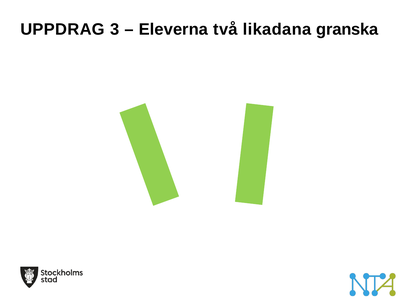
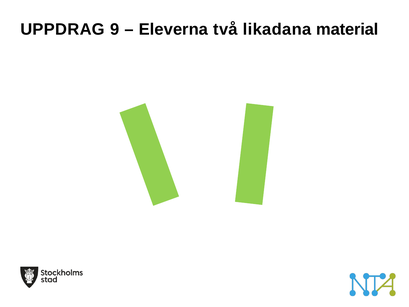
3: 3 -> 9 (115, 29)
granska: granska -> material (347, 29)
